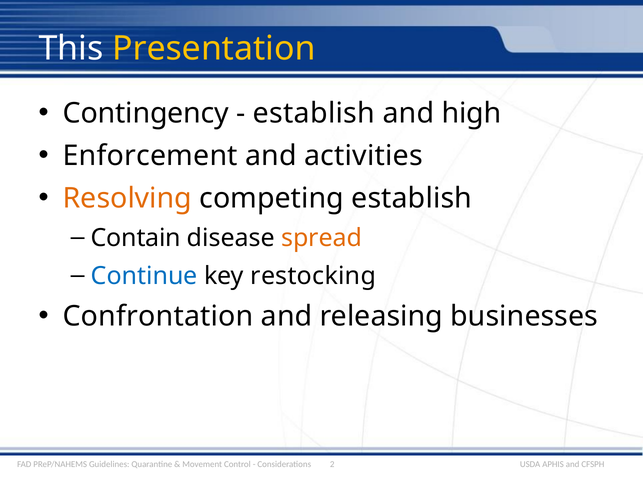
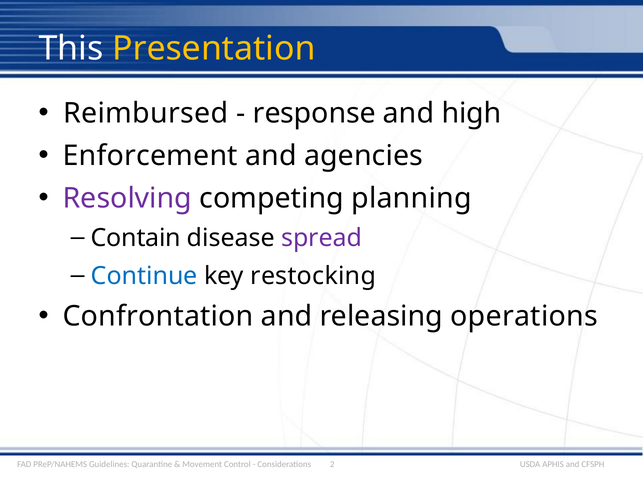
Contingency: Contingency -> Reimbursed (146, 113)
establish: establish -> response (314, 113)
activities: activities -> agencies (363, 156)
Resolving colour: orange -> purple (127, 198)
competing establish: establish -> planning (412, 198)
spread colour: orange -> purple (322, 238)
businesses: businesses -> operations (524, 317)
